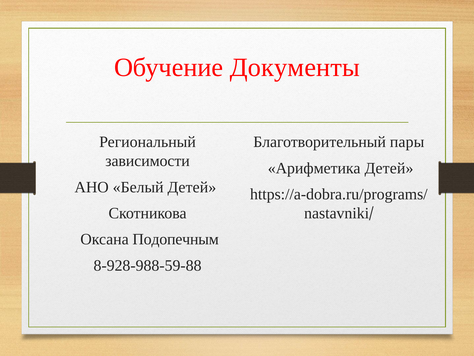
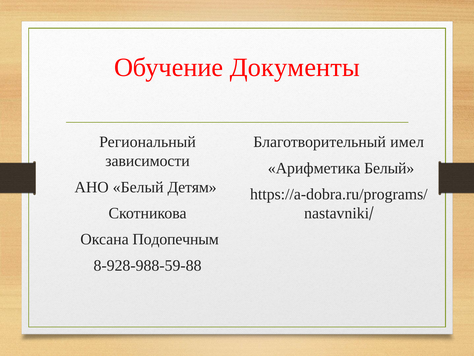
пары: пары -> имел (407, 142)
Арифметика Детей: Детей -> Белый (389, 168)
Белый Детей: Детей -> Детям (192, 187)
